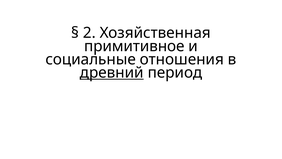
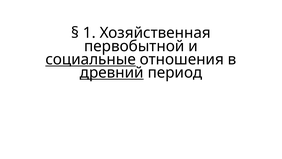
2: 2 -> 1 (89, 33)
примитивное: примитивное -> первобытной (134, 46)
социальные underline: none -> present (91, 59)
